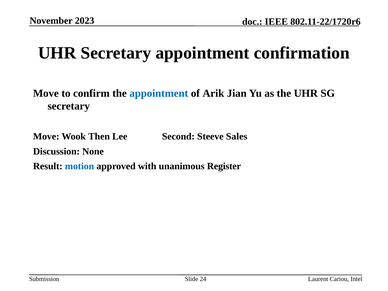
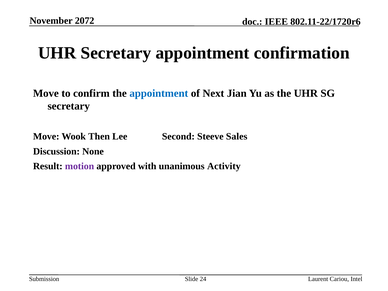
2023: 2023 -> 2072 (85, 21)
Arik: Arik -> Next (213, 93)
motion colour: blue -> purple (80, 166)
Register: Register -> Activity (224, 166)
